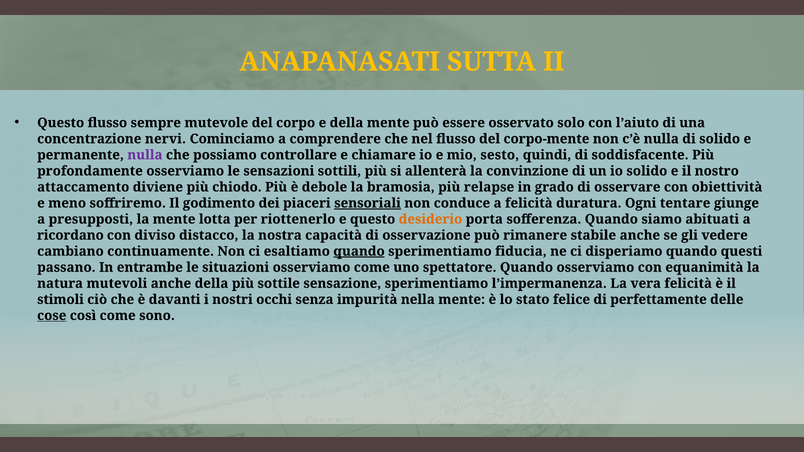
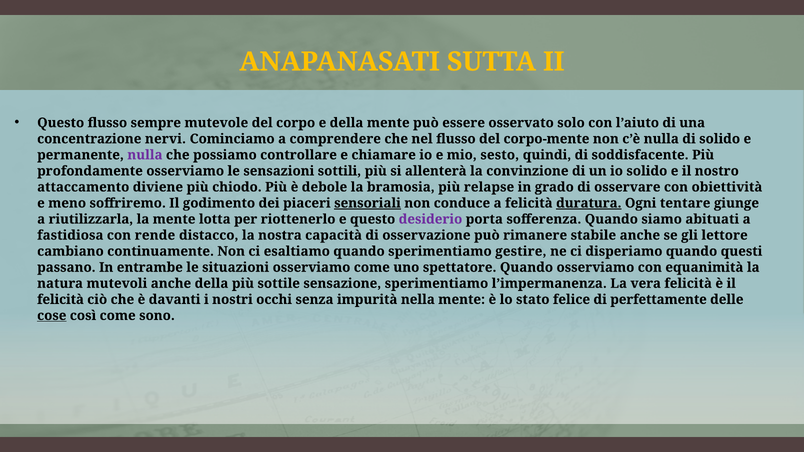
duratura underline: none -> present (589, 203)
presupposti: presupposti -> riutilizzarla (91, 219)
desiderio colour: orange -> purple (430, 219)
ricordano: ricordano -> fastidiosa (70, 235)
diviso: diviso -> rende (155, 235)
vedere: vedere -> lettore (725, 235)
quando underline: present -> none (359, 251)
fiducia: fiducia -> gestire (521, 251)
stimoli: stimoli -> felicità (61, 300)
